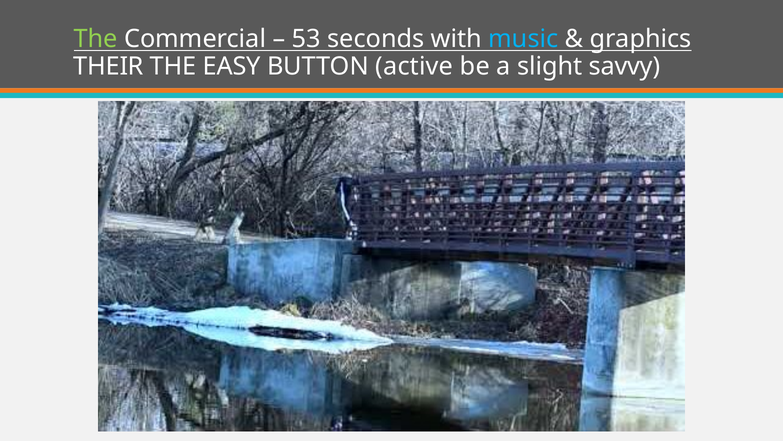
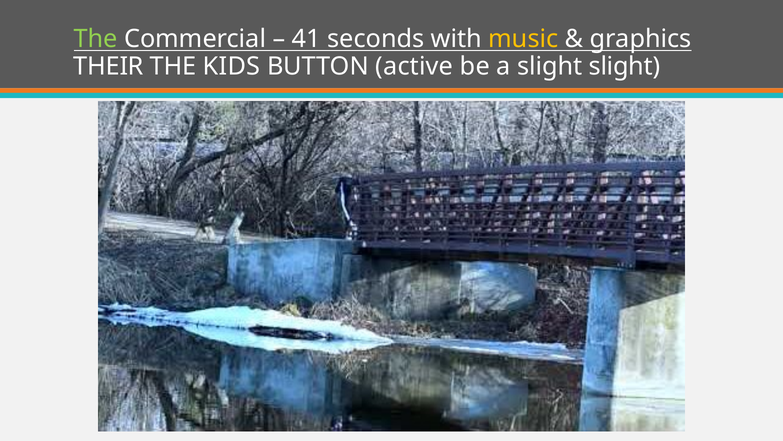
53: 53 -> 41 (306, 39)
music colour: light blue -> yellow (523, 39)
EASY: EASY -> KIDS (232, 66)
slight savvy: savvy -> slight (625, 66)
